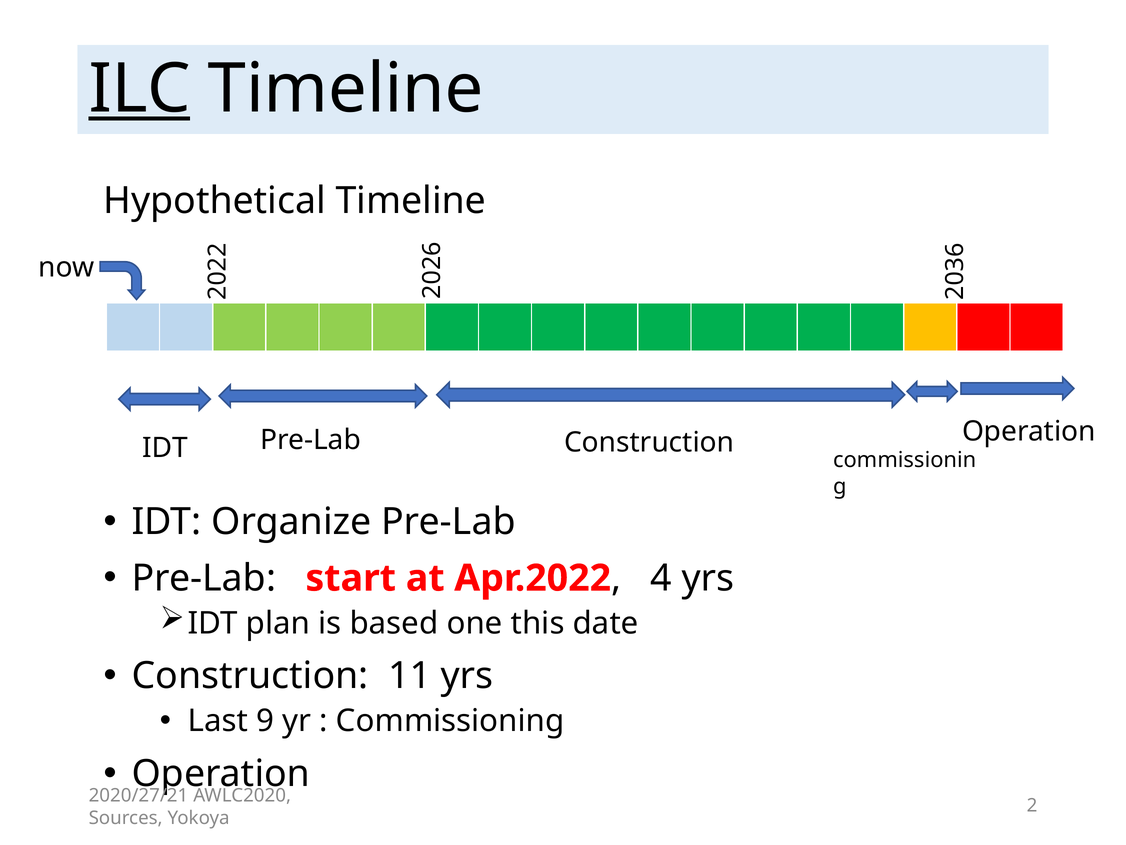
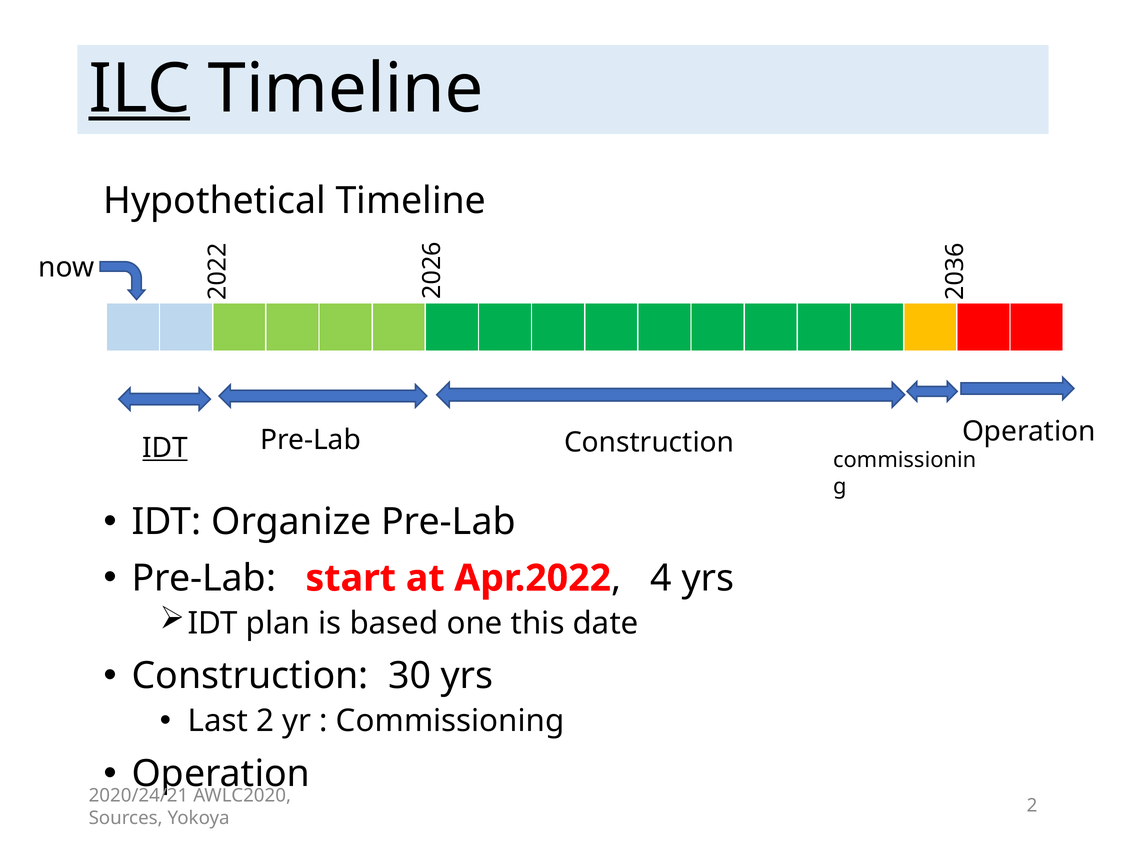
IDT underline: none -> present (165, 448)
11: 11 -> 30 (410, 676)
Last 9: 9 -> 2 (265, 721)
2020/27/21: 2020/27/21 -> 2020/24/21 (138, 795)
